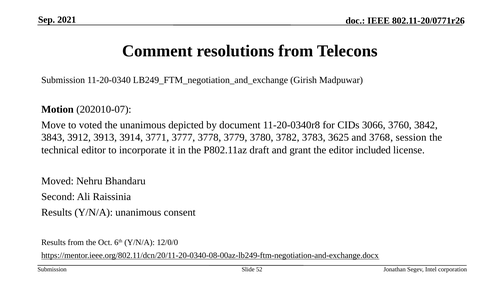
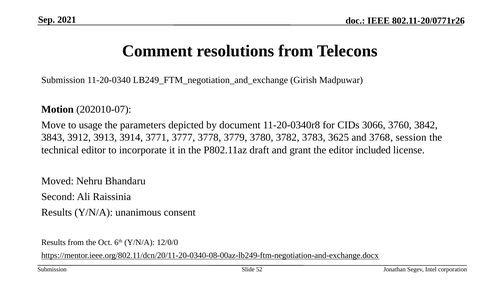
voted: voted -> usage (91, 125)
the unanimous: unanimous -> parameters (143, 125)
